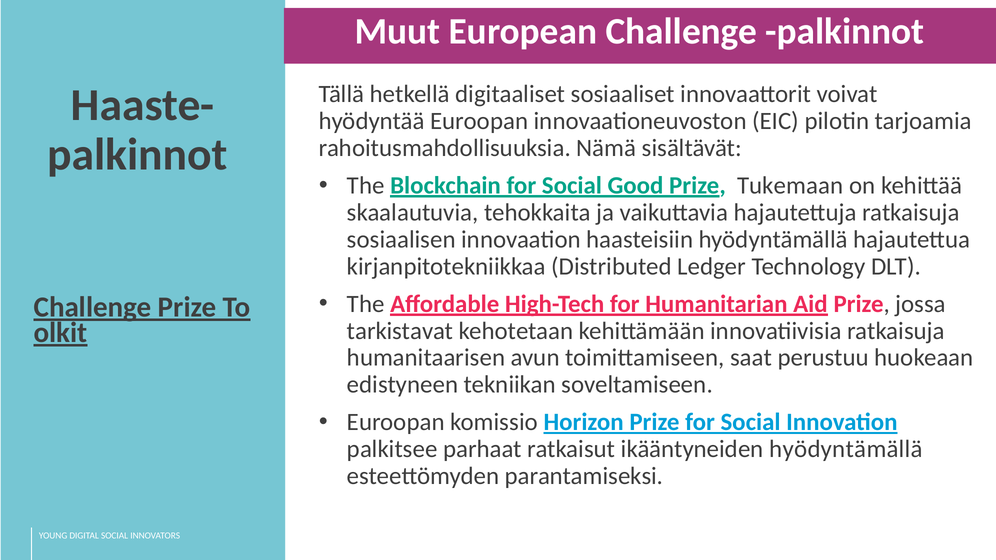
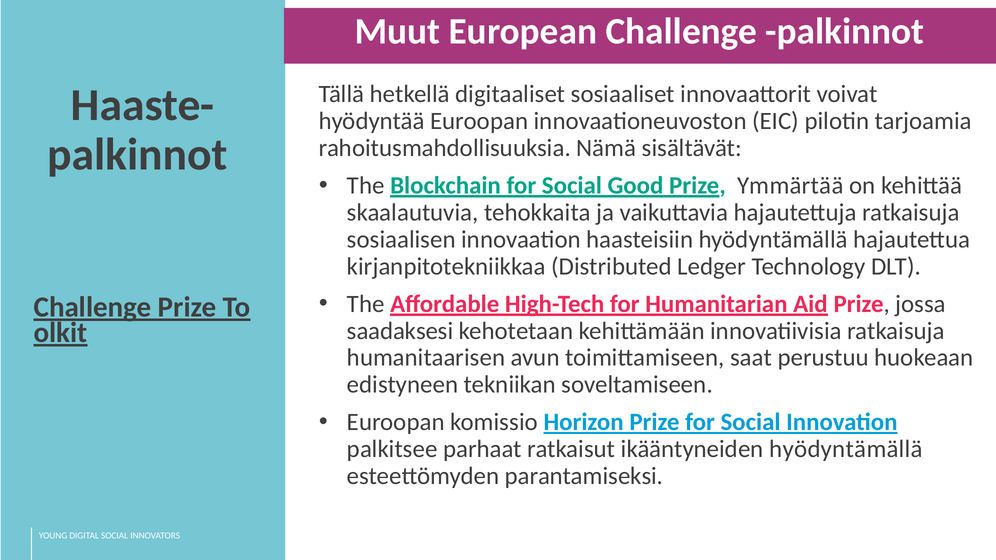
Tukemaan: Tukemaan -> Ymmärtää (790, 186)
tarkistavat: tarkistavat -> saadaksesi (400, 331)
